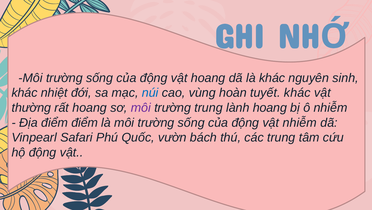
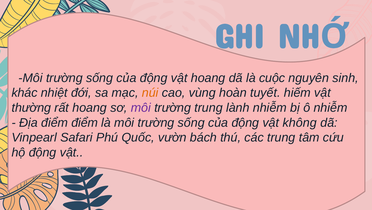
là khác: khác -> cuộc (272, 78)
núi colour: blue -> orange (150, 93)
tuyết khác: khác -> hiếm (297, 93)
lành hoang: hoang -> nhiễm (270, 107)
vật nhiễm: nhiễm -> không (300, 122)
